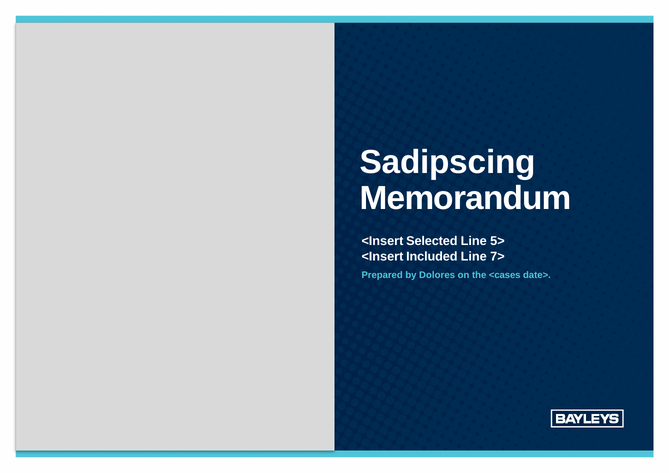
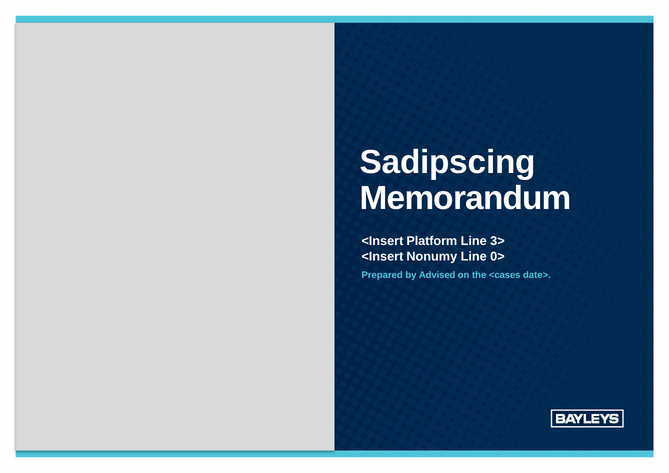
Selected: Selected -> Platform (432, 241)
5>: 5> -> 3> (497, 241)
Included: Included -> Nonumy (432, 257)
7>: 7> -> 0> (497, 257)
Dolores: Dolores -> Advised (437, 275)
